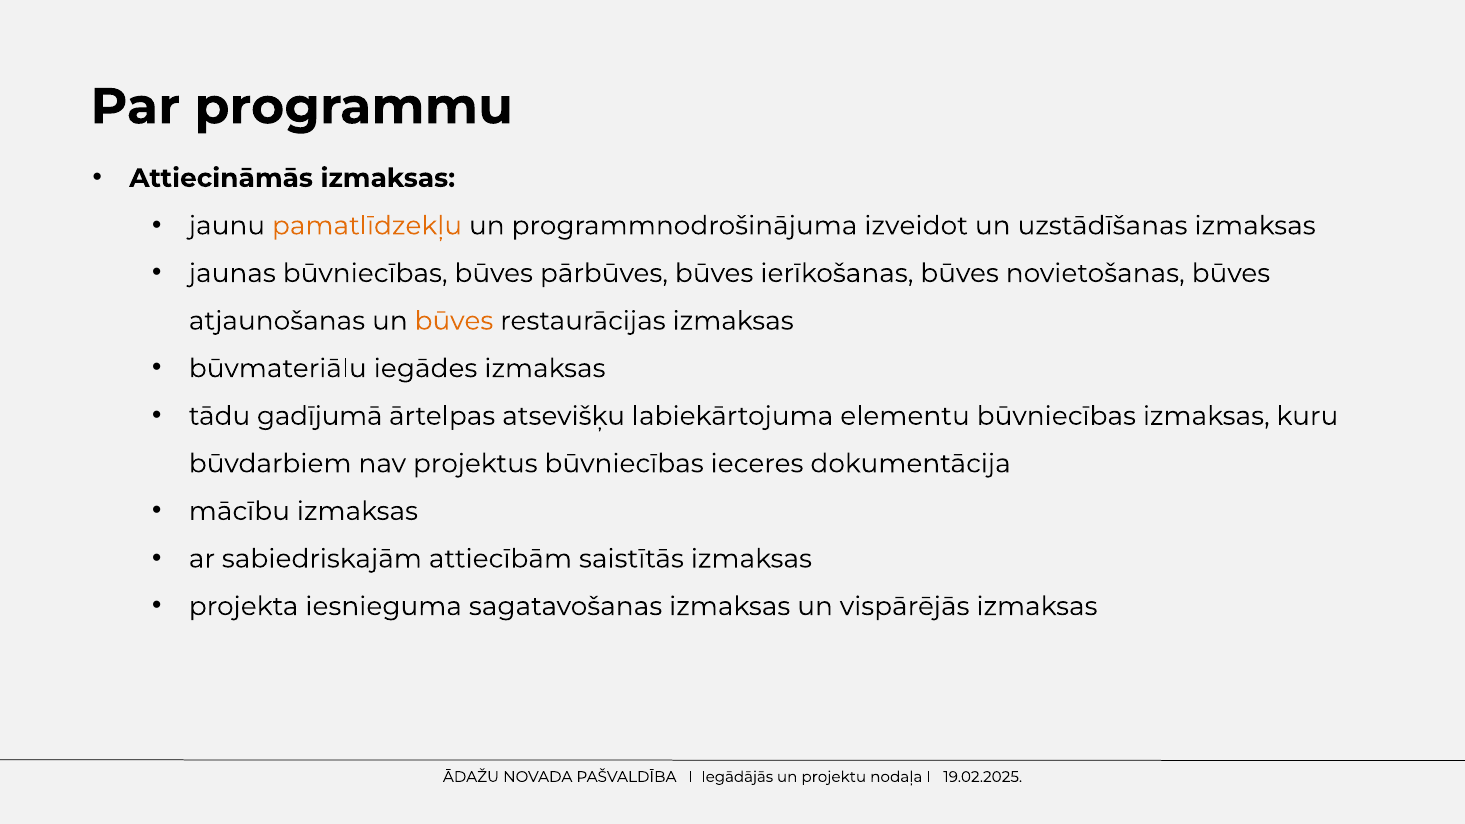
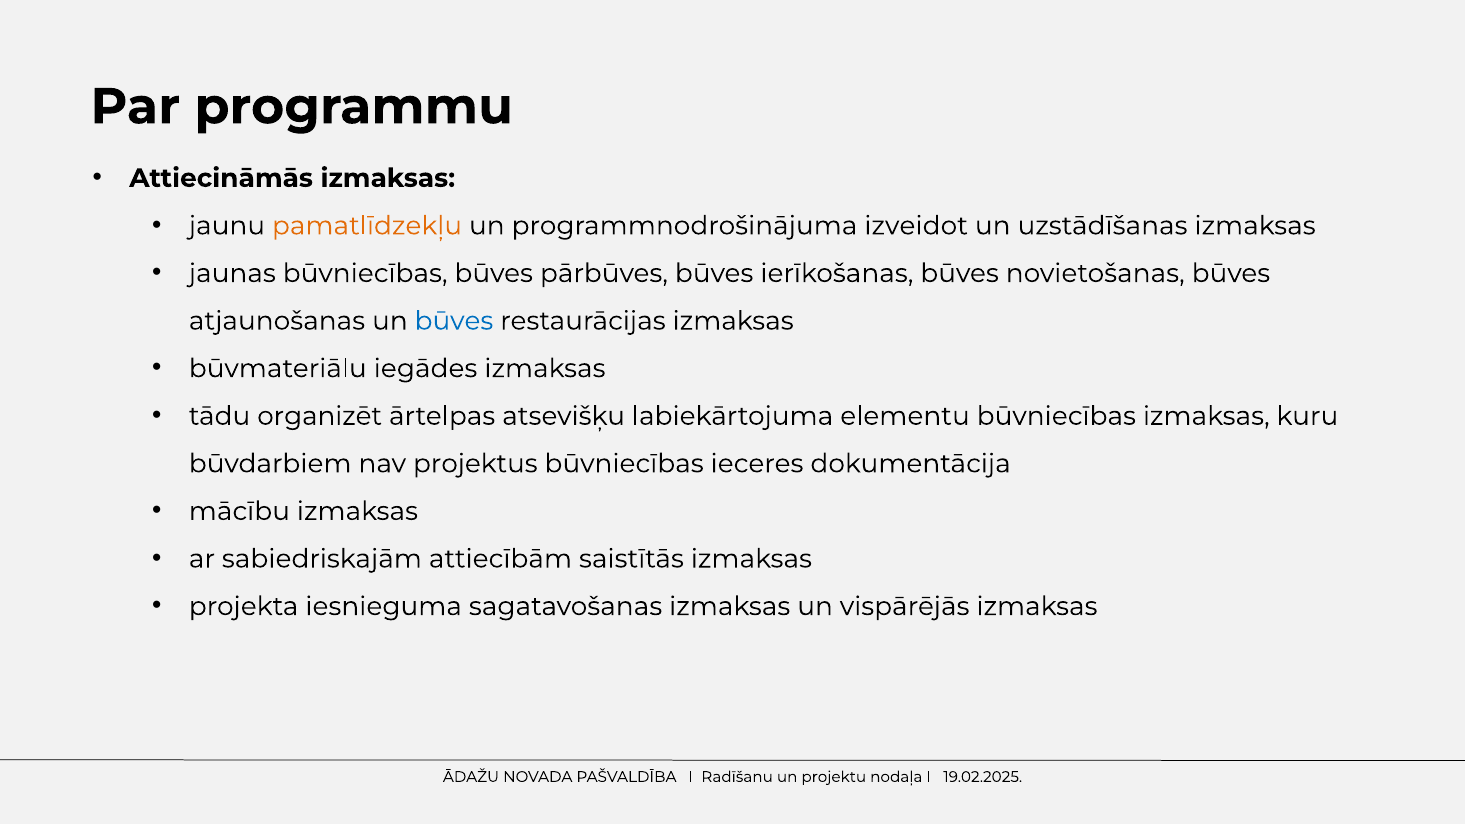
būves colour: orange -> blue (454, 321)
gadījumā: gadījumā -> organizēt (320, 416)
Iegādājās: Iegādājās -> Radīšanu (737, 777)
